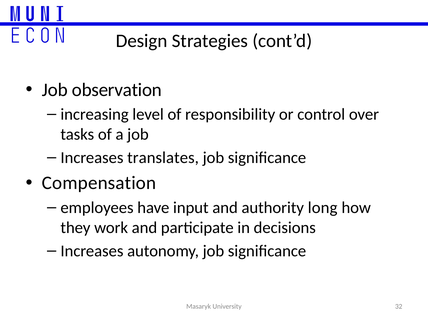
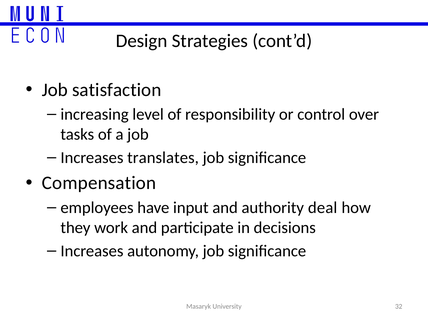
observation: observation -> satisfaction (117, 90)
long: long -> deal (323, 208)
